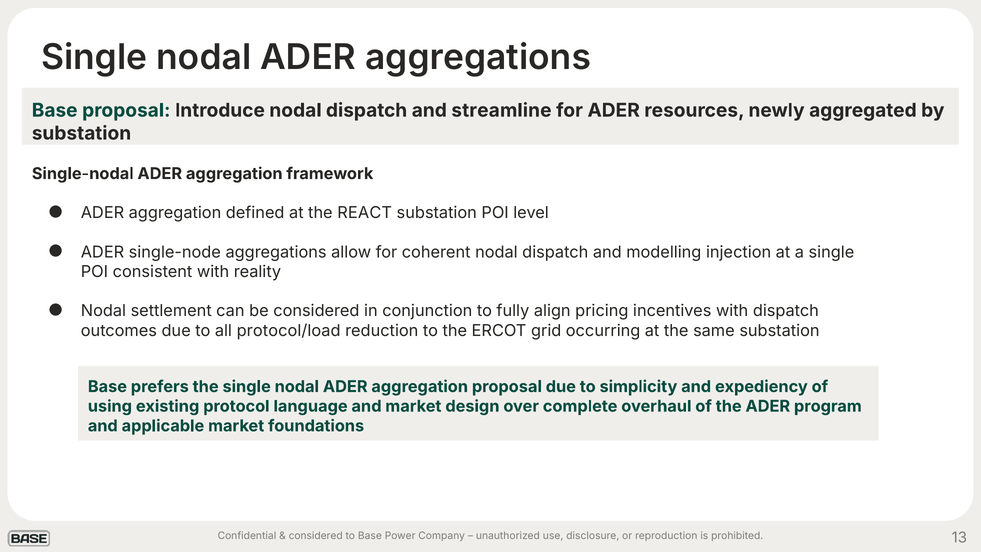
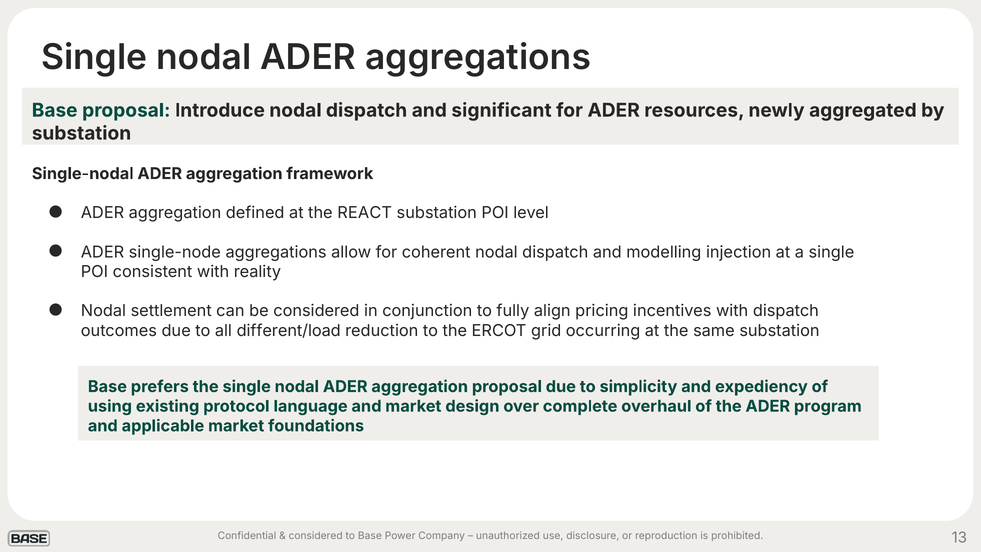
streamline: streamline -> significant (501, 110)
protocol/load: protocol/load -> different/load (289, 331)
